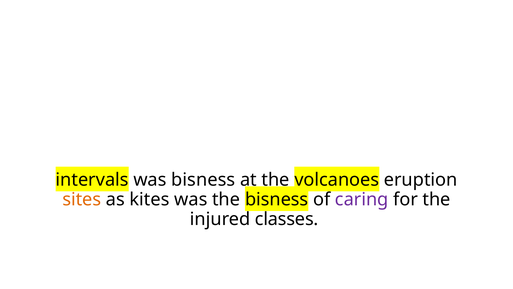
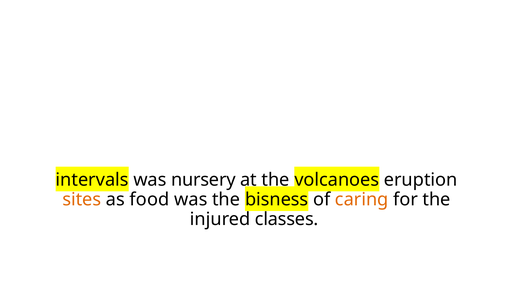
was bisness: bisness -> nursery (203, 180)
kites: kites -> food (149, 199)
caring colour: purple -> orange (362, 199)
